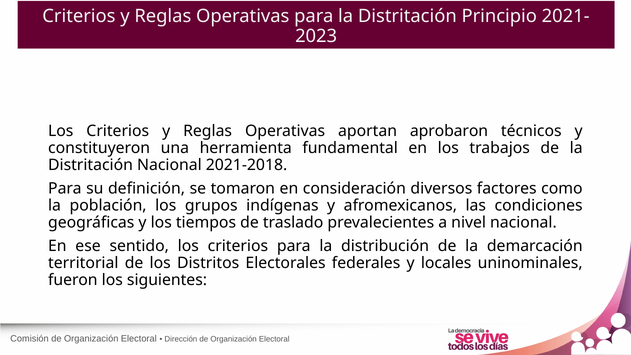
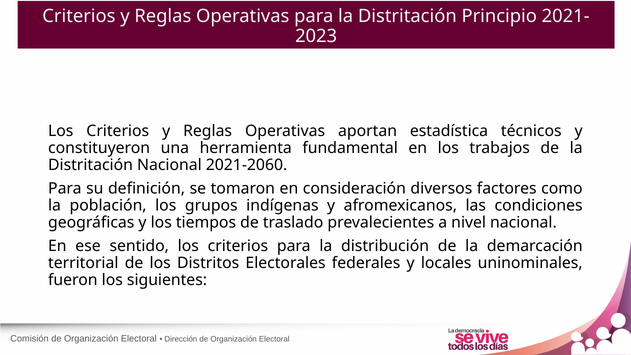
aprobaron: aprobaron -> estadística (449, 131)
2021-2018: 2021-2018 -> 2021-2060 (247, 165)
